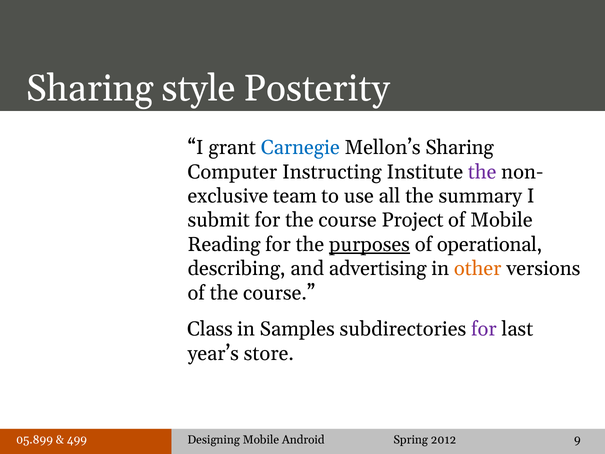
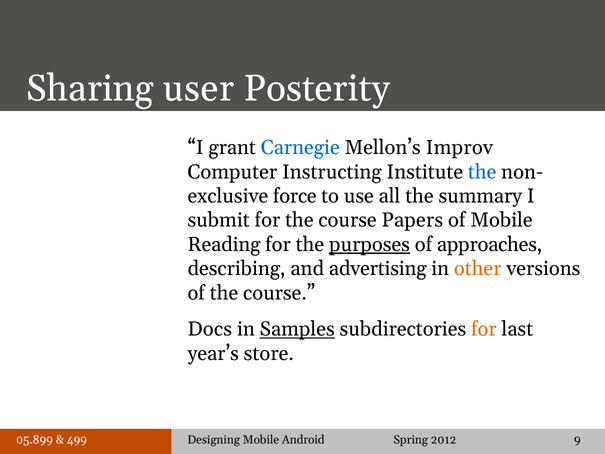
style: style -> user (199, 88)
Mellon’s Sharing: Sharing -> Improv (459, 148)
the colour: purple -> blue (482, 172)
team: team -> force (295, 196)
Project: Project -> Papers (412, 220)
operational: operational -> approaches (490, 244)
Class: Class -> Docs (210, 329)
Samples underline: none -> present (297, 329)
for colour: purple -> orange (484, 329)
